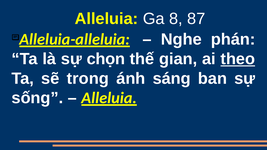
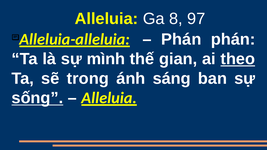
87: 87 -> 97 (196, 19)
Nghe: Nghe -> Phán (181, 39)
chọn: chọn -> mình (106, 59)
sống underline: none -> present (37, 98)
